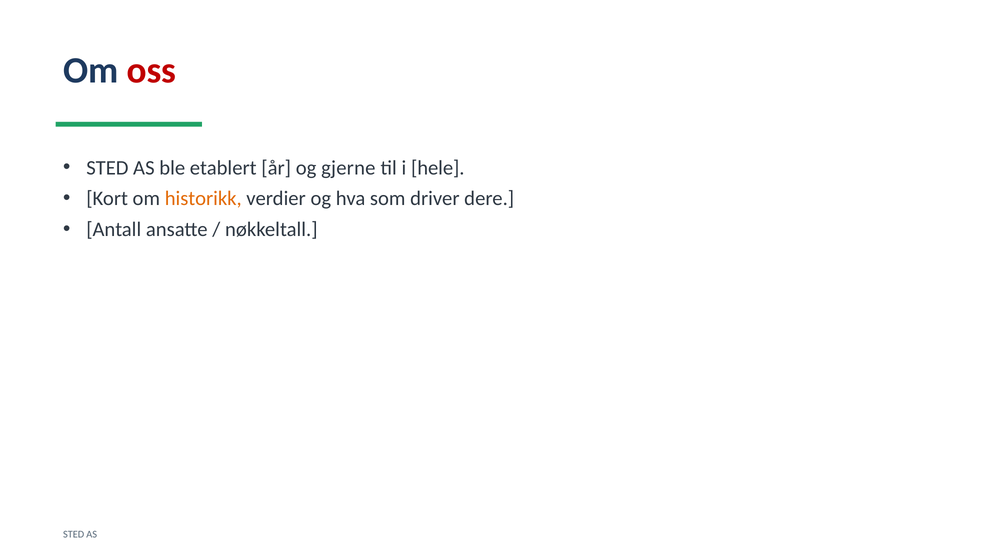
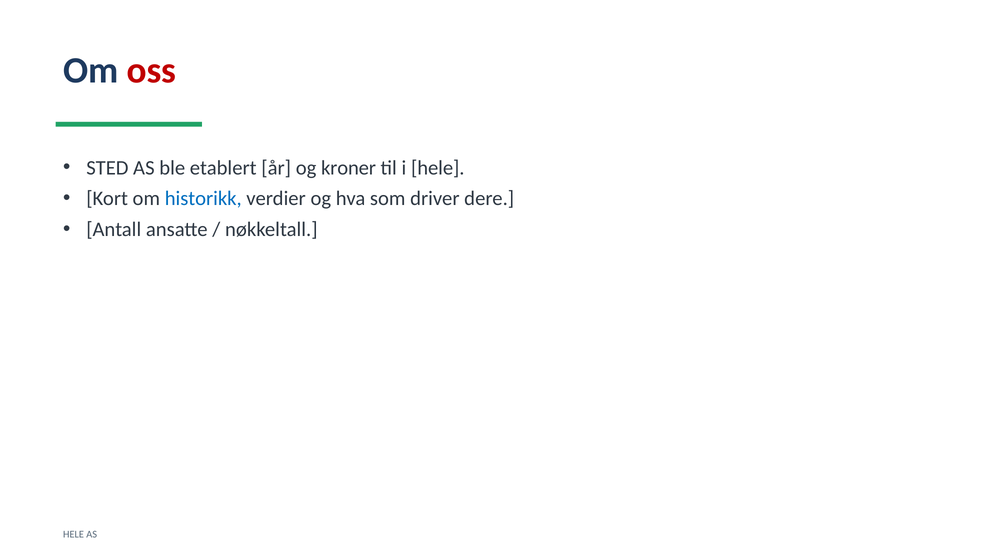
gjerne: gjerne -> kroner (349, 168)
historikk colour: orange -> blue (203, 199)
STED: STED -> HELE (74, 535)
